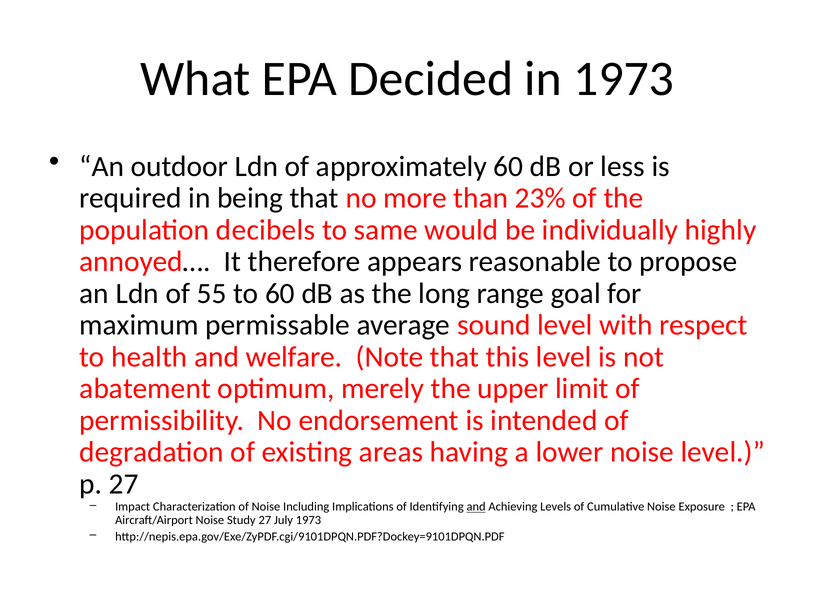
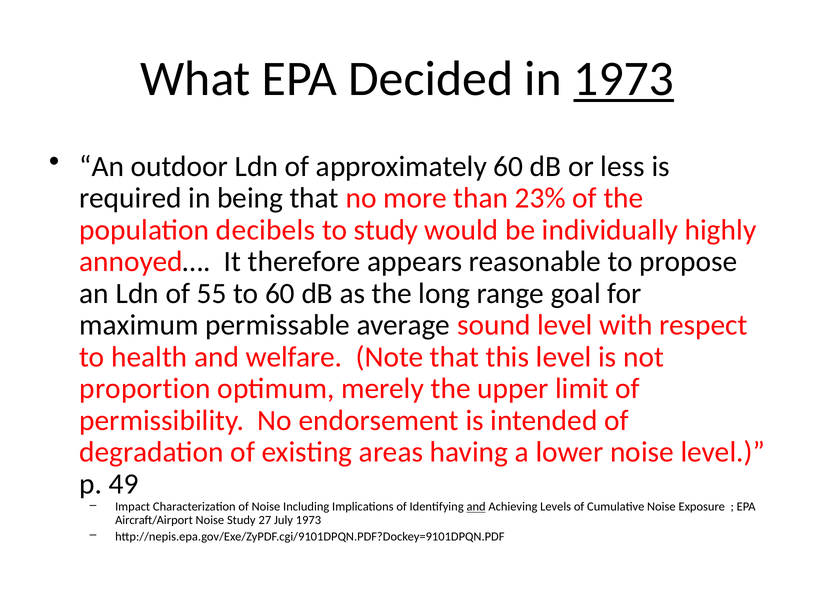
1973 underline: none -> present (624, 79)
to same: same -> study (386, 230)
abatement: abatement -> proportion (145, 389)
p 27: 27 -> 49 (124, 484)
